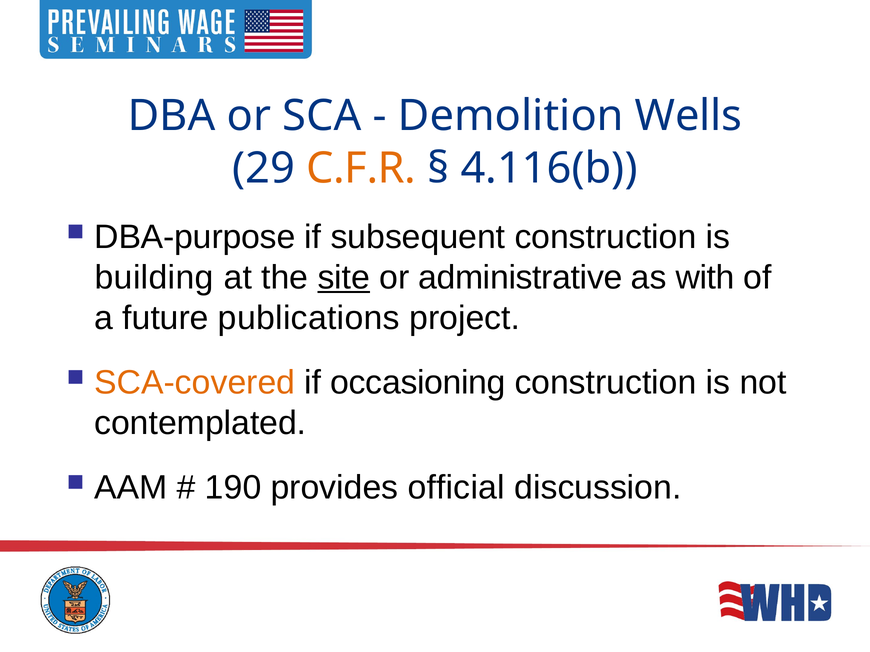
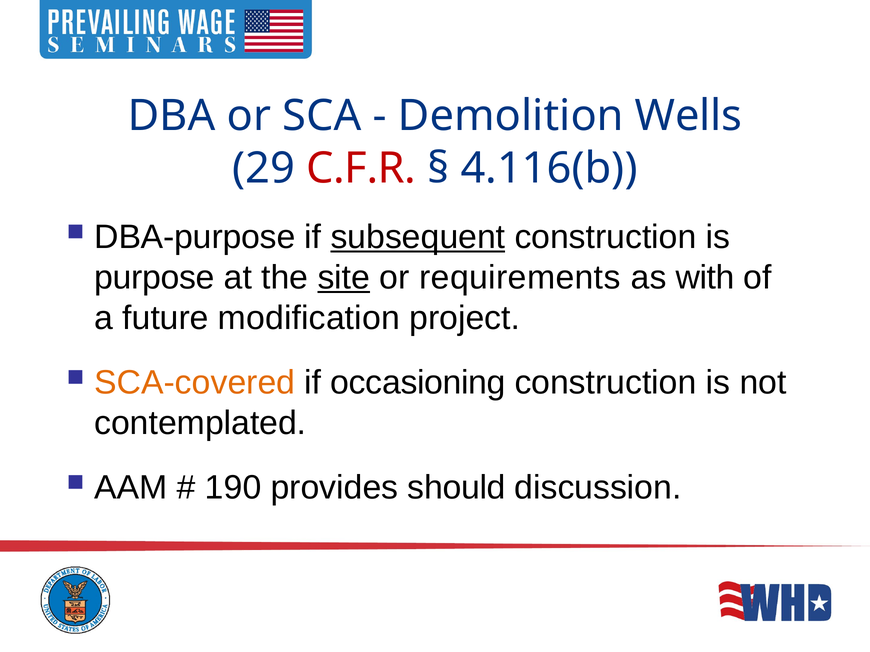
C.F.R colour: orange -> red (361, 168)
subsequent underline: none -> present (418, 237)
building: building -> purpose (155, 278)
administrative: administrative -> requirements (520, 278)
publications: publications -> modification (309, 319)
official: official -> should (456, 488)
